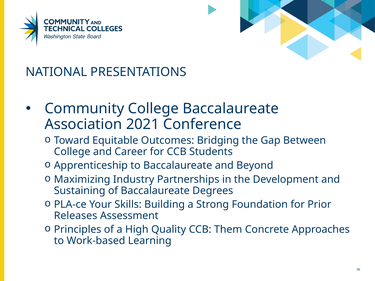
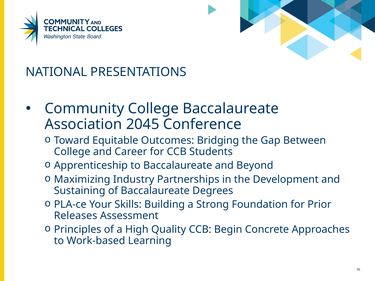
2021: 2021 -> 2045 (143, 124)
Them: Them -> Begin (228, 230)
